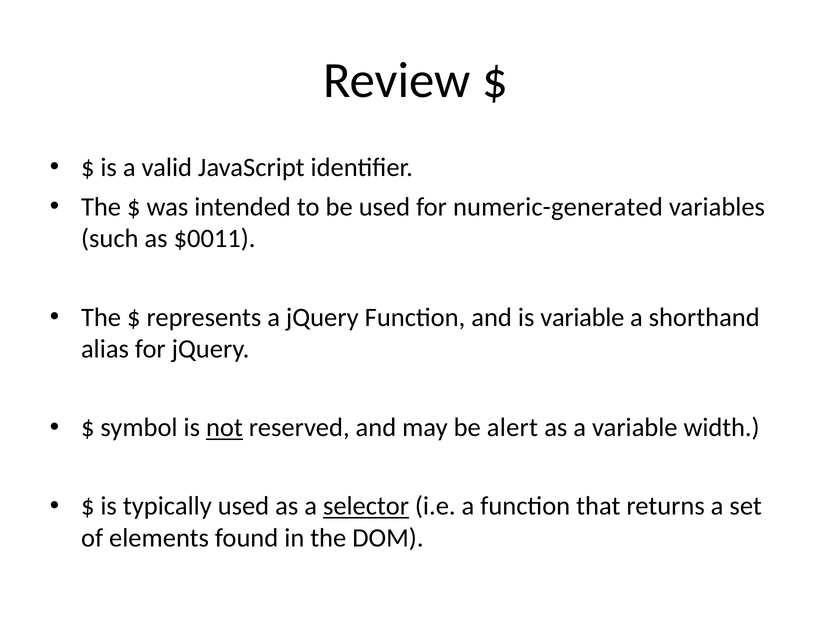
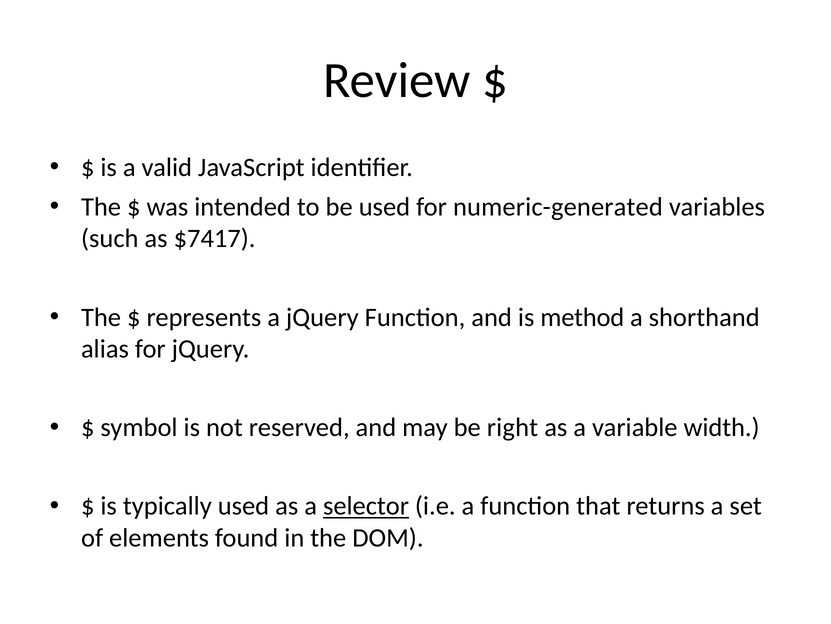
$0011: $0011 -> $7417 (215, 238)
is variable: variable -> method (582, 317)
not underline: present -> none (224, 427)
alert: alert -> right (512, 427)
